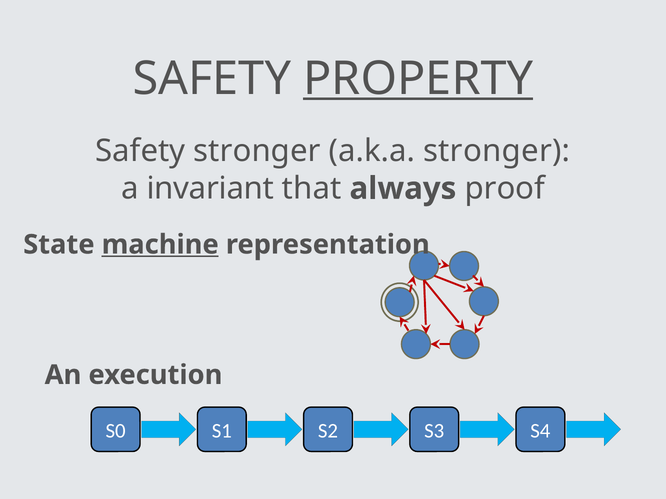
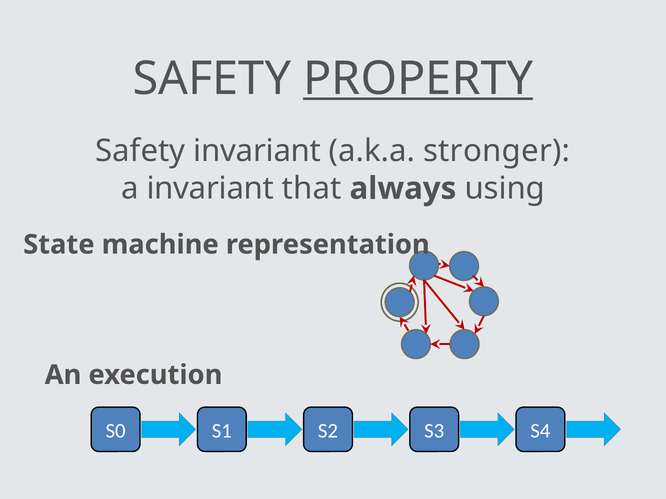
Safety stronger: stronger -> invariant (257, 151)
proof: proof -> using (505, 189)
machine underline: present -> none (160, 245)
